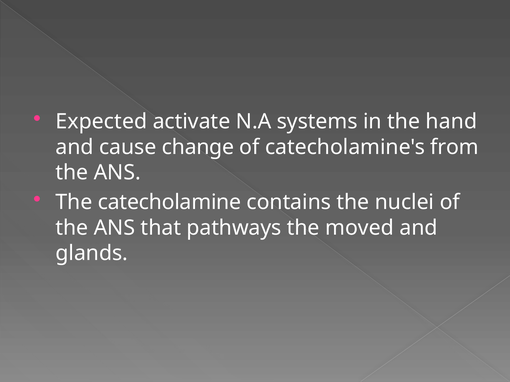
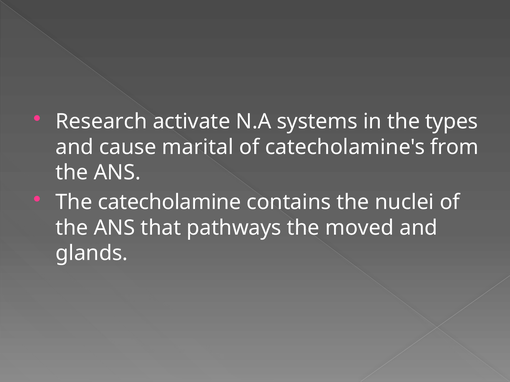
Expected: Expected -> Research (101, 122)
hand: hand -> types (452, 122)
change: change -> marital (198, 147)
